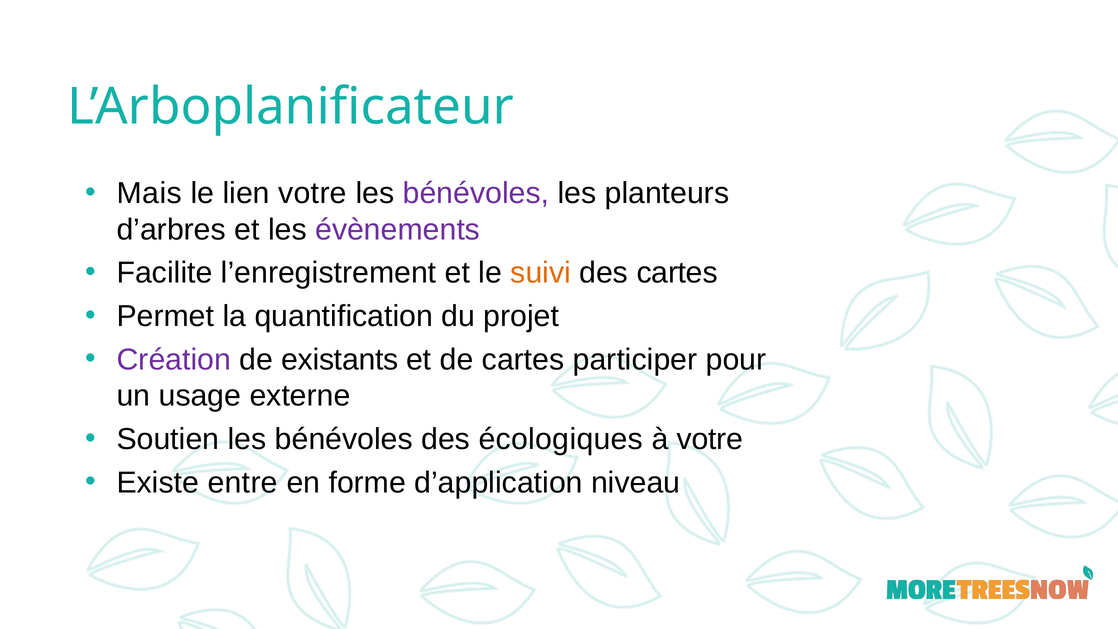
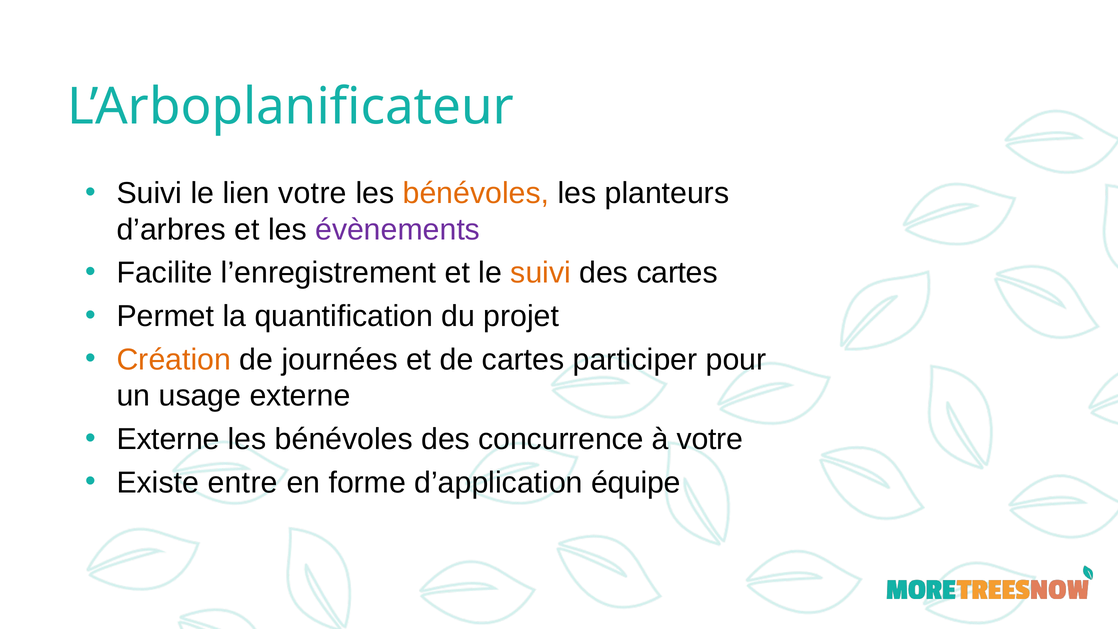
Mais: Mais -> Suivi (149, 193)
bénévoles colour: purple -> orange (476, 193)
Création colour: purple -> orange (174, 360)
existants: existants -> journées (340, 360)
Soutien: Soutien -> Externe (168, 439)
écologiques: écologiques -> concurrence (561, 439)
niveau: niveau -> équipe (636, 483)
